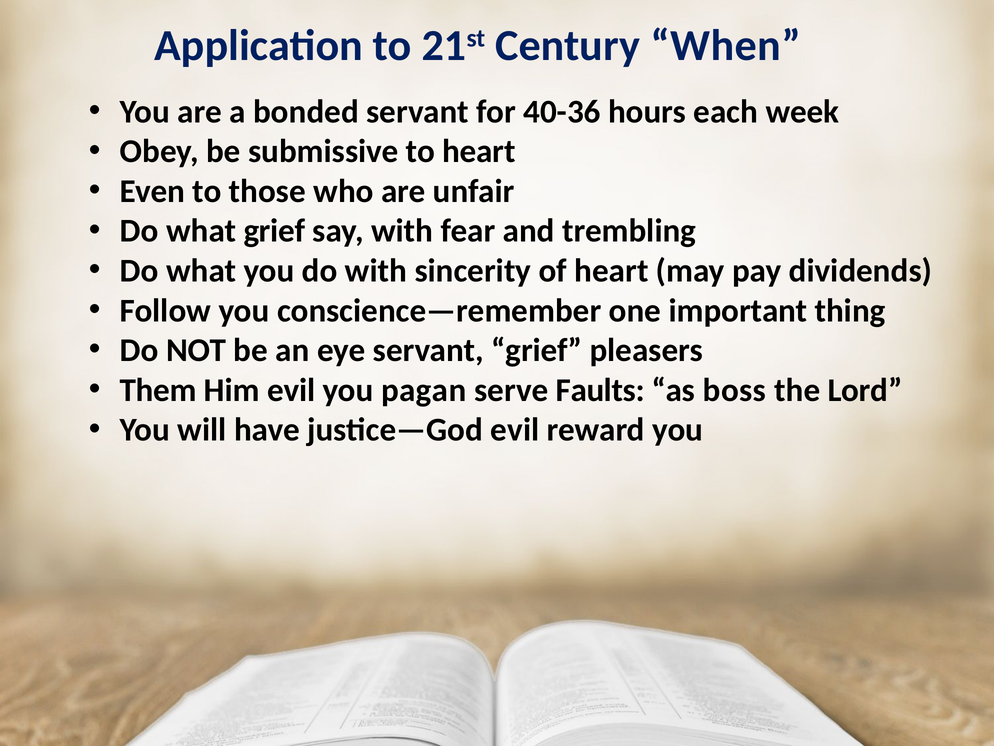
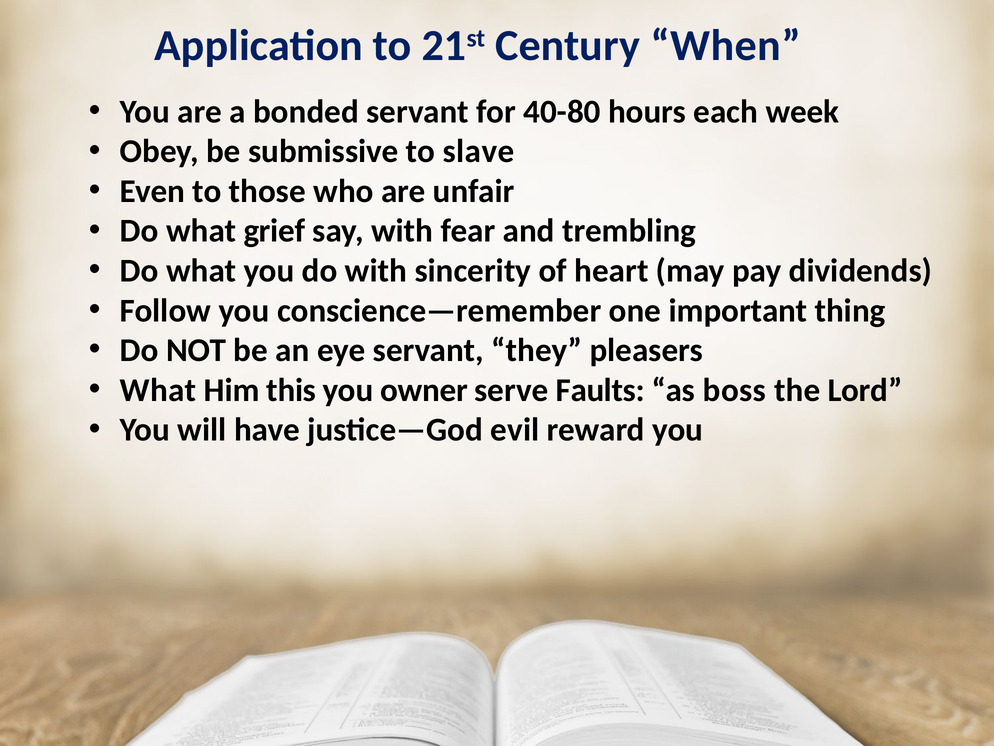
40-36: 40-36 -> 40-80 (562, 112)
to heart: heart -> slave (479, 151)
servant grief: grief -> they (537, 350)
Them: Them -> What (158, 390)
Him evil: evil -> this (291, 390)
pagan: pagan -> owner (424, 390)
